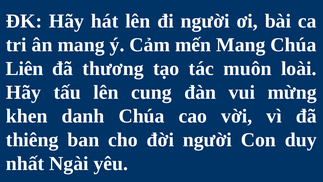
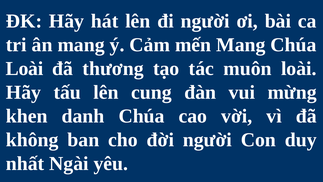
Liên: Liên -> Loài (24, 69)
thiêng: thiêng -> không (32, 140)
